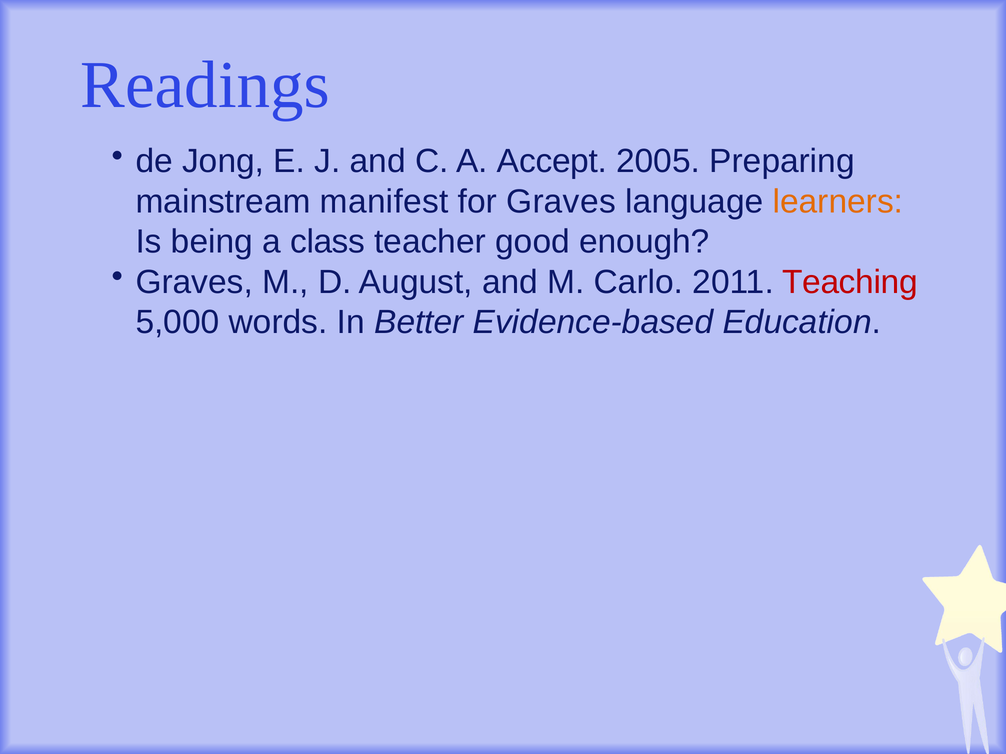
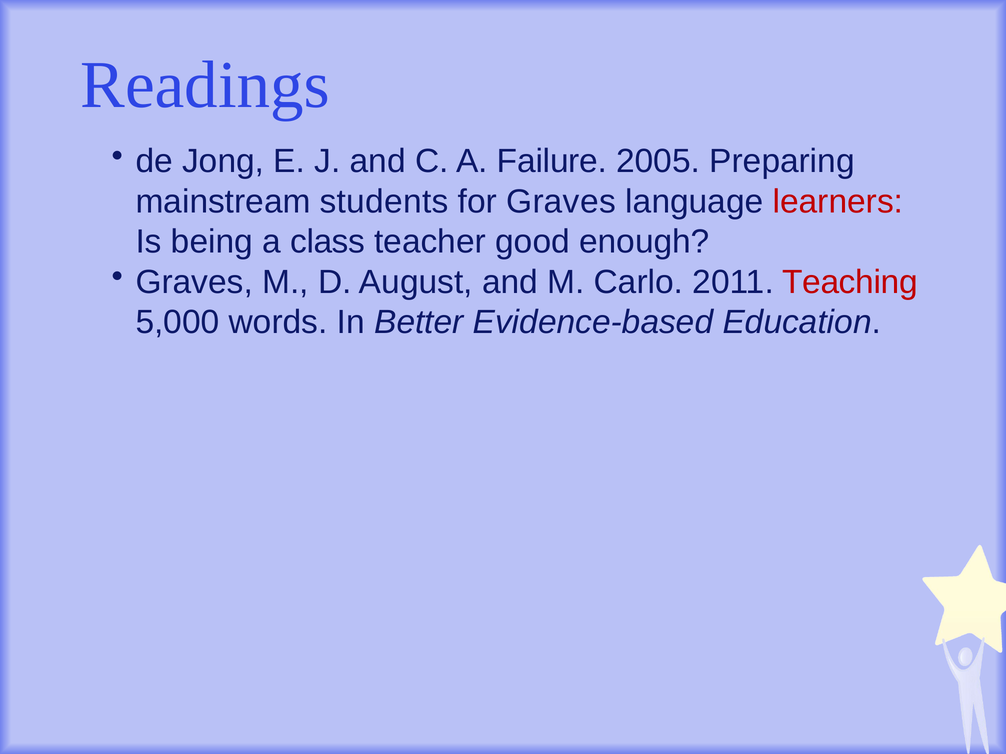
Accept: Accept -> Failure (552, 162)
manifest: manifest -> students (384, 202)
learners colour: orange -> red (838, 202)
